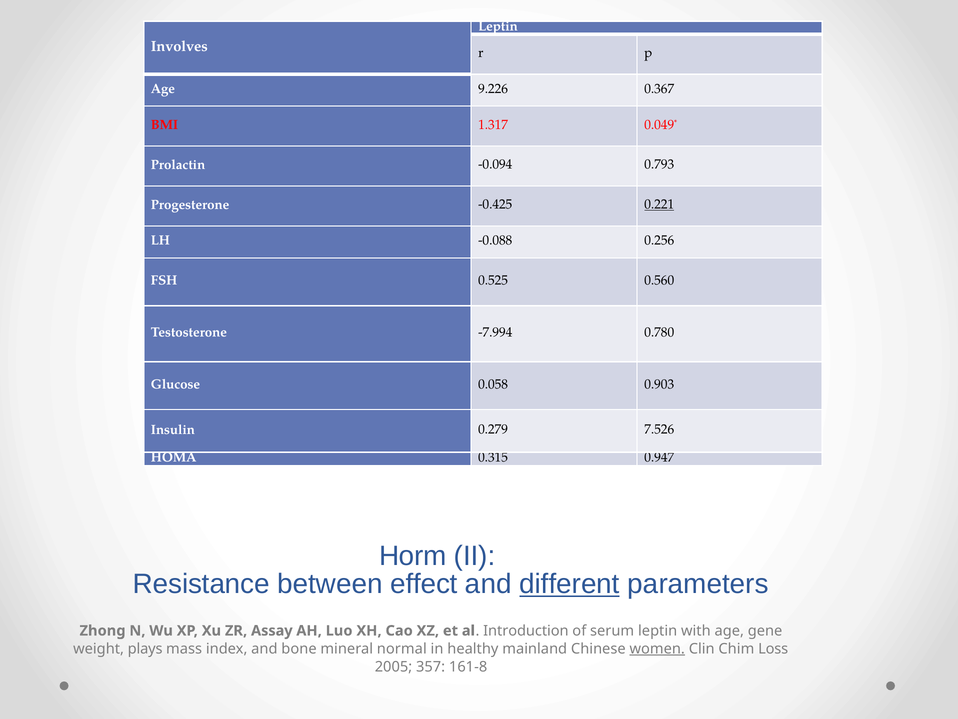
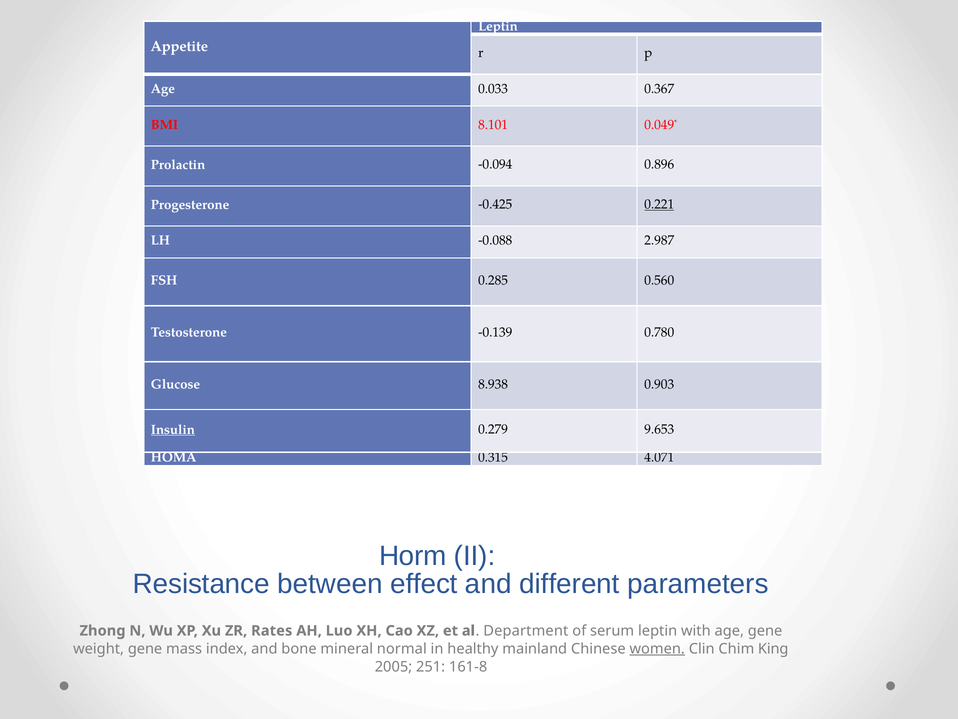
Involves: Involves -> Appetite (179, 46)
9.226: 9.226 -> 0.033 (493, 89)
1.317: 1.317 -> 8.101 (493, 125)
0.793: 0.793 -> 0.896 (659, 164)
0.256: 0.256 -> 2.987 (659, 240)
0.525: 0.525 -> 0.285 (493, 280)
-7.994: -7.994 -> -0.139 (495, 332)
0.058: 0.058 -> 8.938 (493, 384)
Insulin underline: none -> present (173, 429)
7.526: 7.526 -> 9.653 (659, 429)
0.947: 0.947 -> 4.071 (659, 457)
different underline: present -> none (570, 584)
Assay: Assay -> Rates (272, 630)
Introduction: Introduction -> Department (526, 630)
weight plays: plays -> gene (145, 648)
Loss: Loss -> King (773, 648)
357: 357 -> 251 (431, 666)
